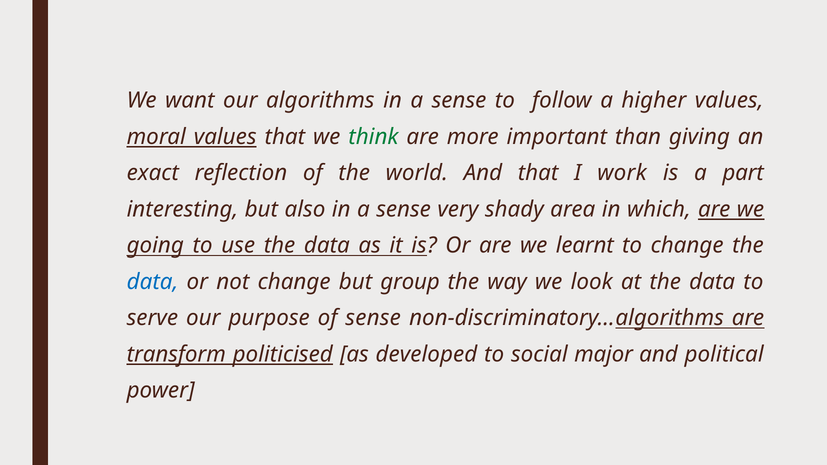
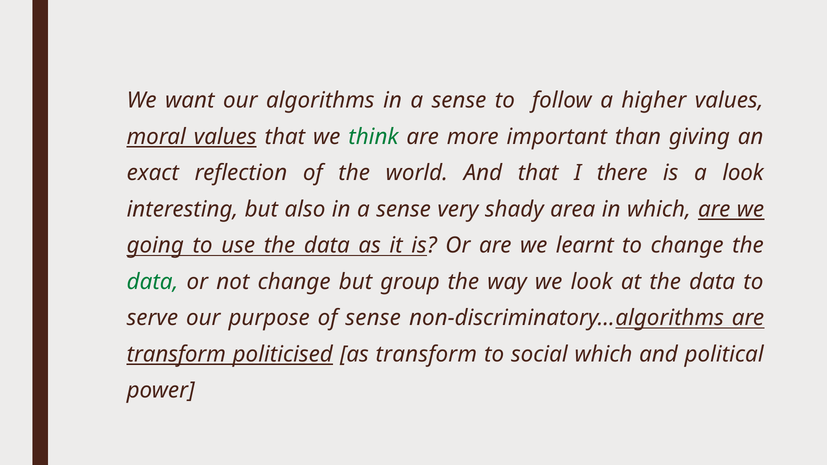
work: work -> there (622, 173)
a part: part -> look (743, 173)
data colour: blue -> green (152, 282)
as developed: developed -> transform (426, 354)
social major: major -> which (604, 354)
